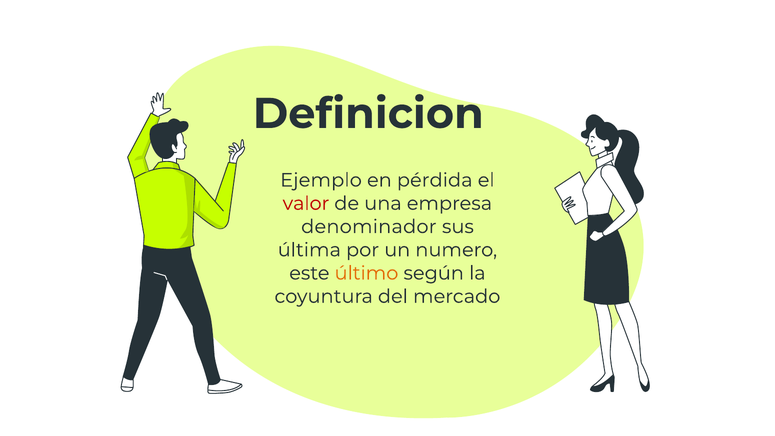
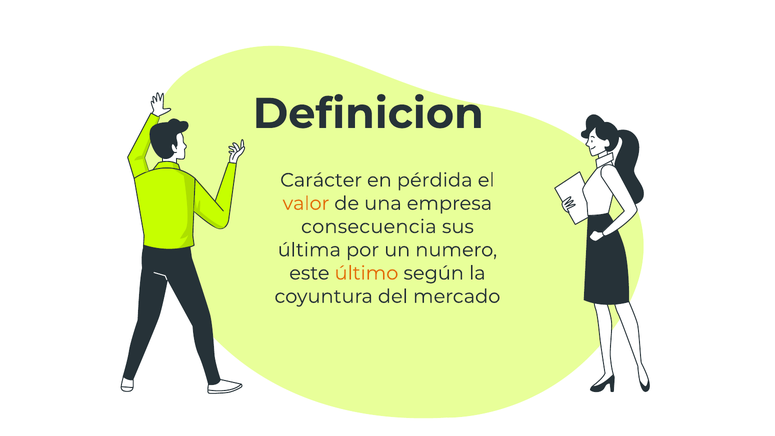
Ejemplo: Ejemplo -> Carácter (321, 180)
valor colour: red -> orange (306, 203)
denominador: denominador -> consecuencia (369, 227)
